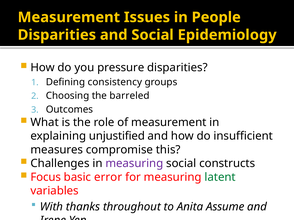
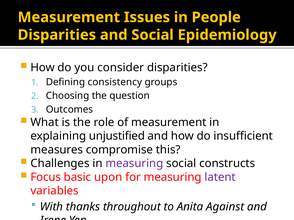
pressure: pressure -> consider (121, 68)
barreled: barreled -> question (130, 96)
error: error -> upon (108, 177)
latent colour: green -> purple (220, 177)
Assume: Assume -> Against (225, 207)
